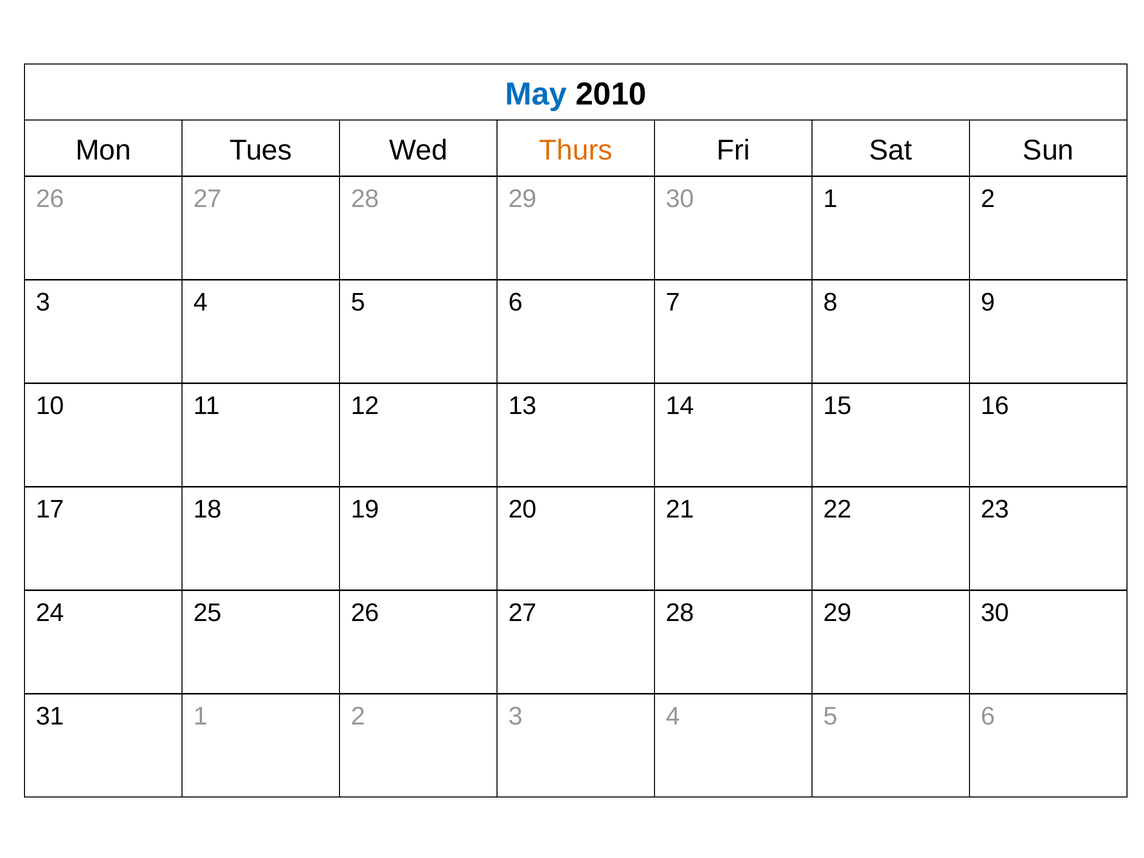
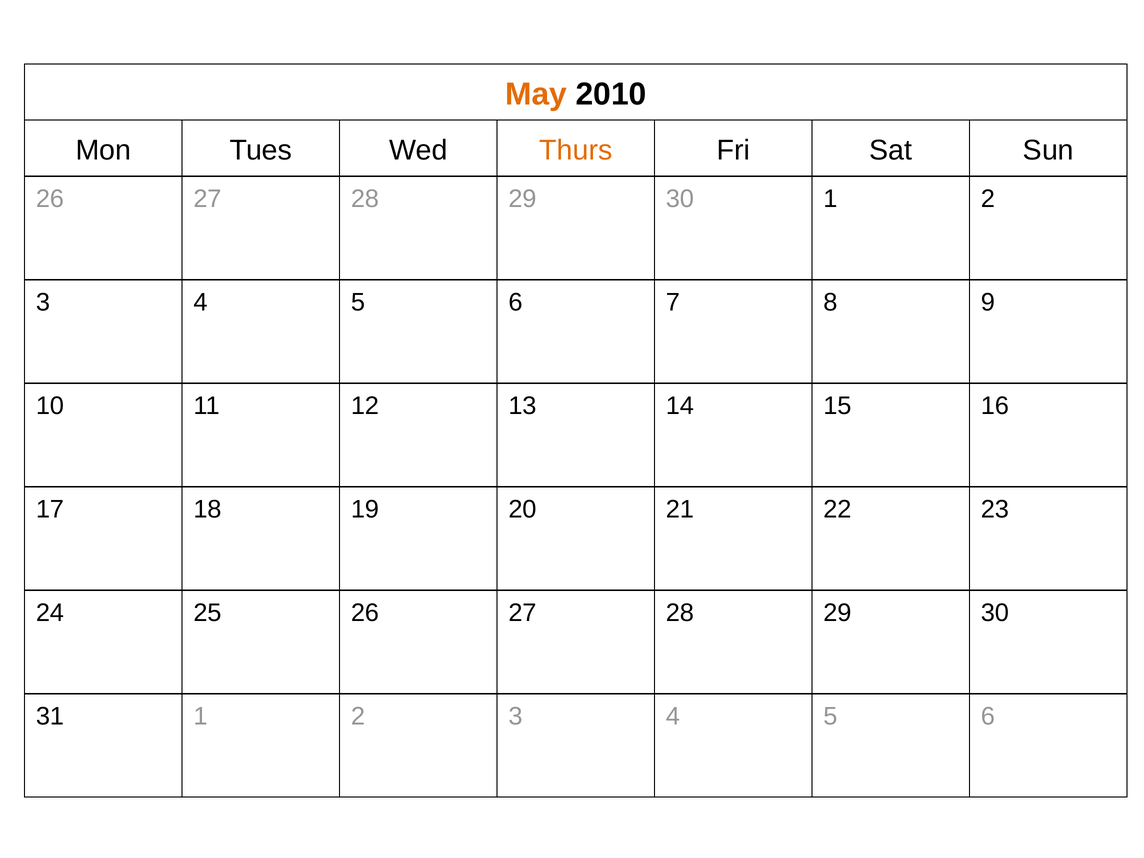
May colour: blue -> orange (536, 94)
